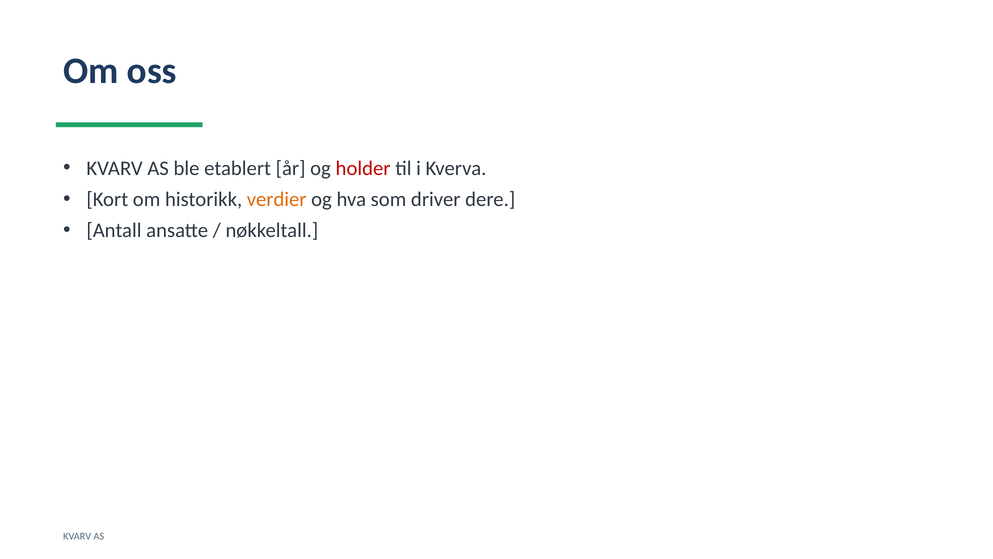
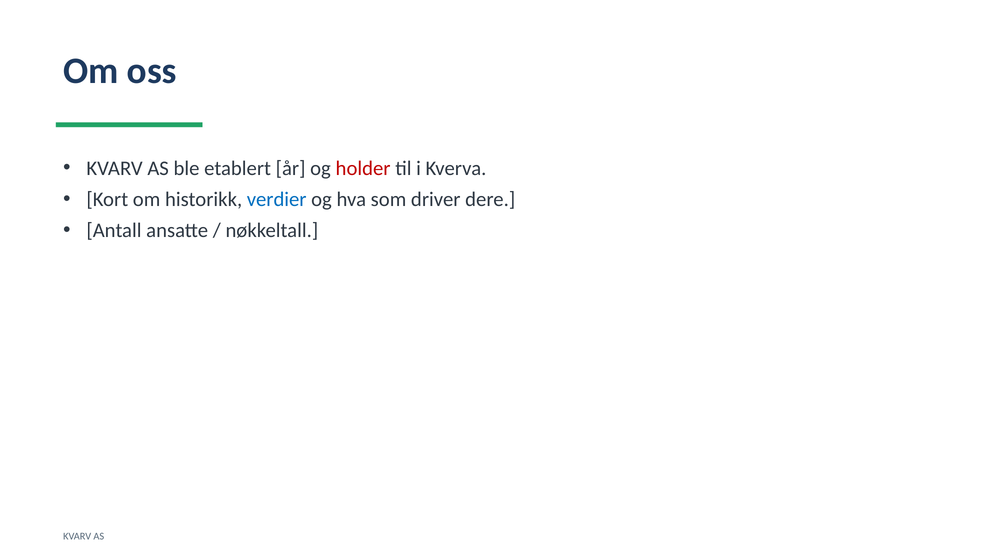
verdier colour: orange -> blue (277, 199)
